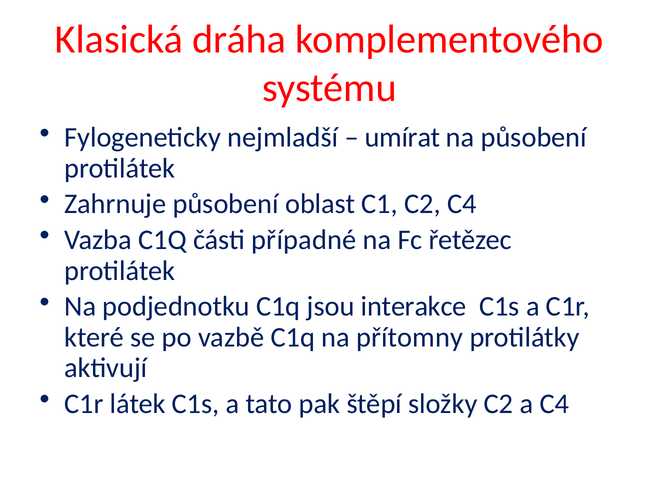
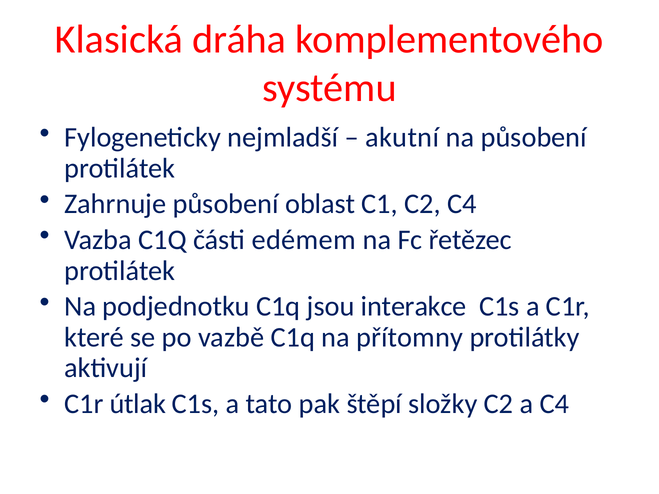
umírat: umírat -> akutní (402, 138)
případné: případné -> edémem (304, 240)
látek: látek -> útlak (138, 404)
